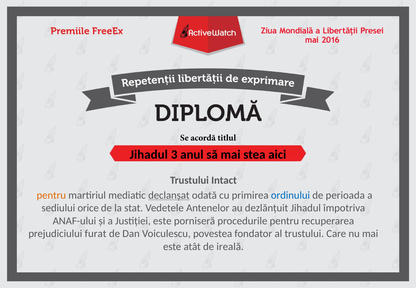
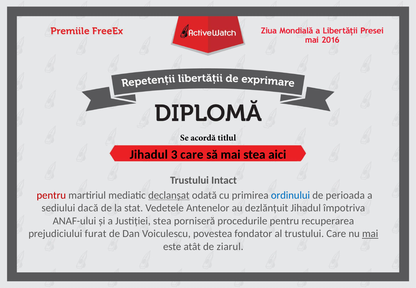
3 anul: anul -> care (192, 154)
pentru colour: orange -> red (51, 195)
orice: orice -> dacă (88, 208)
Justiției este: este -> stea (162, 221)
mai underline: none -> present (370, 234)
ireală: ireală -> ziarul (230, 247)
